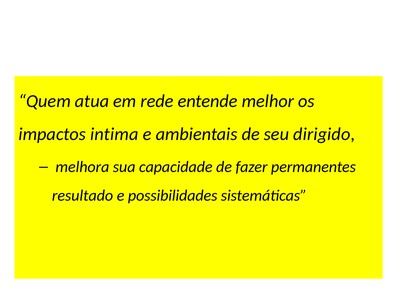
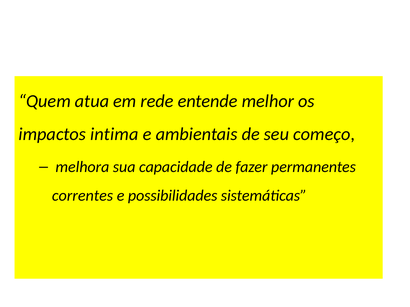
dirigido: dirigido -> começo (324, 134)
resultado: resultado -> correntes (83, 196)
